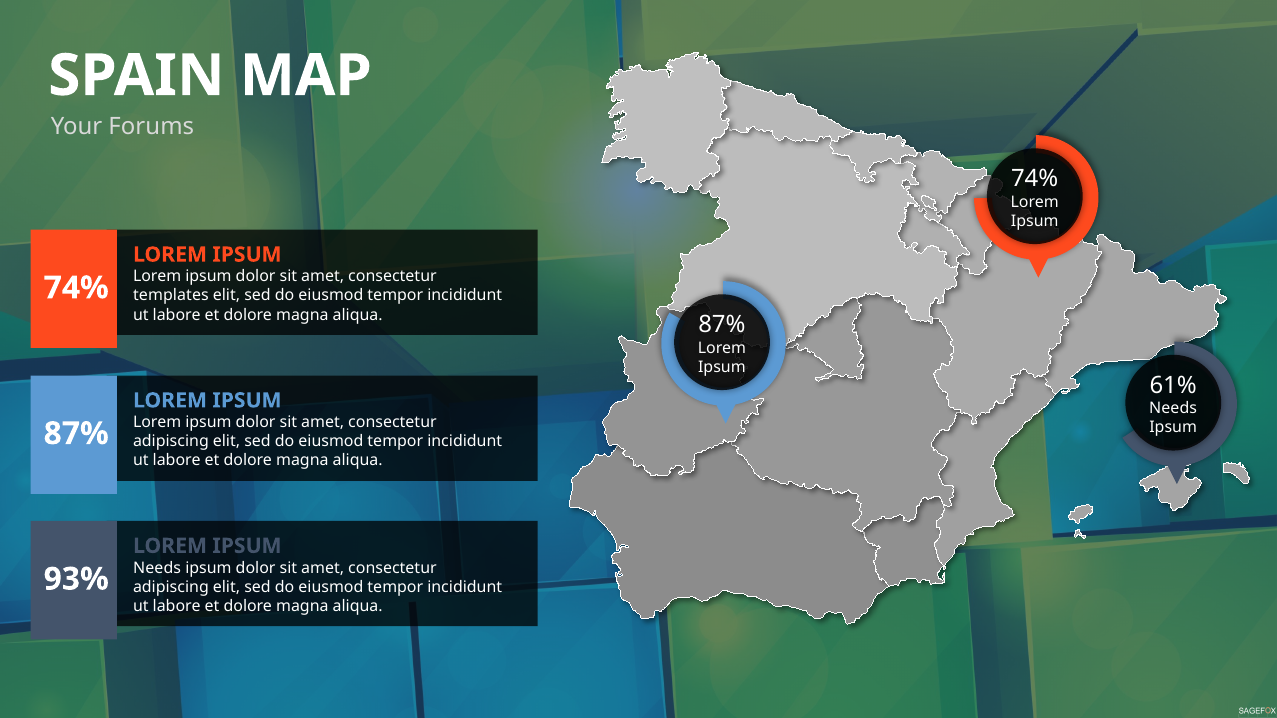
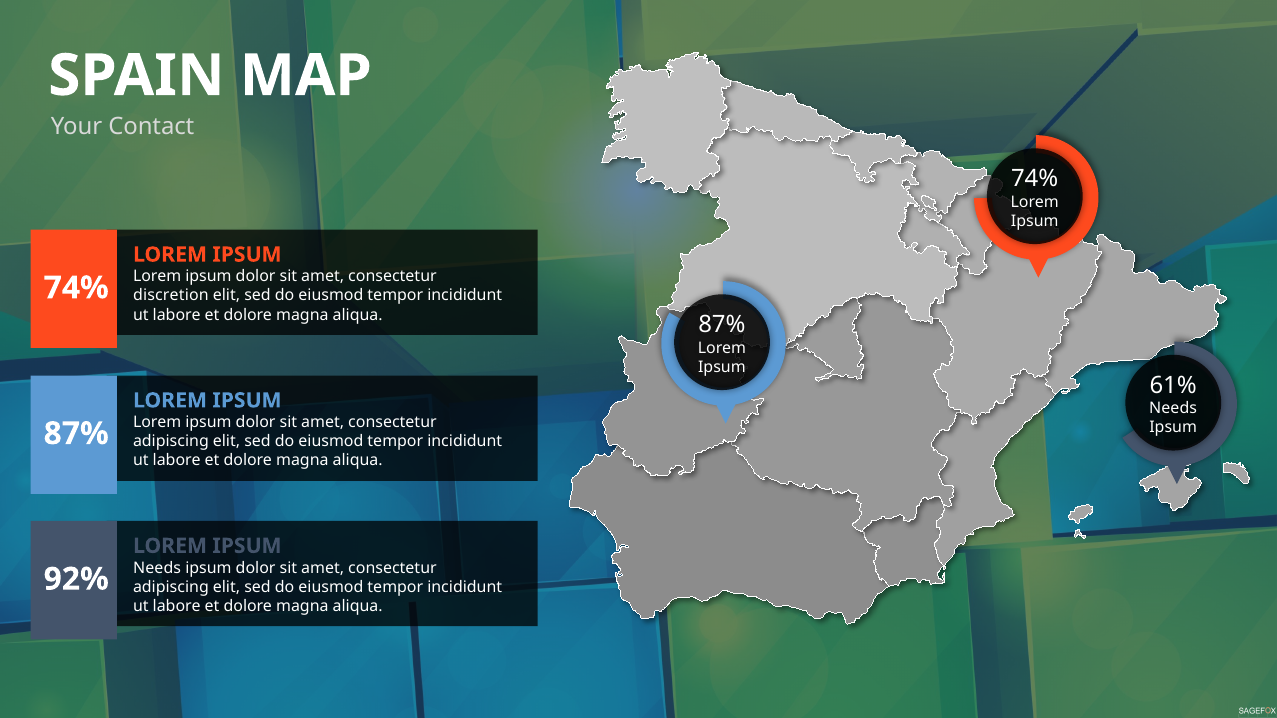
Forums: Forums -> Contact (151, 127)
templates: templates -> discretion (171, 296)
93%: 93% -> 92% (76, 579)
